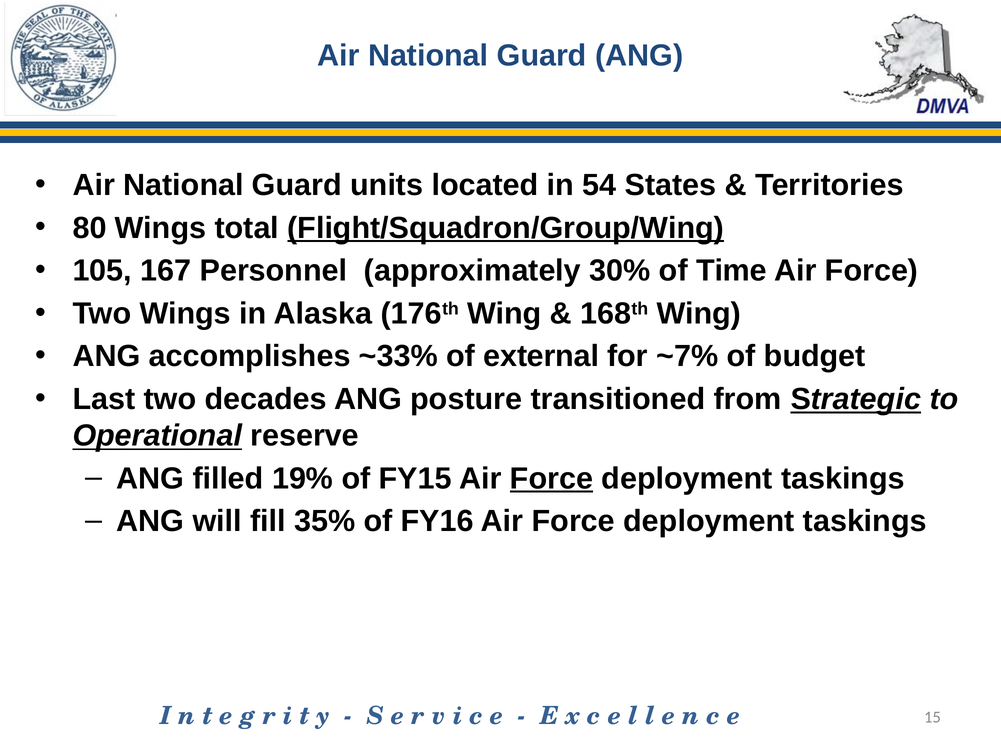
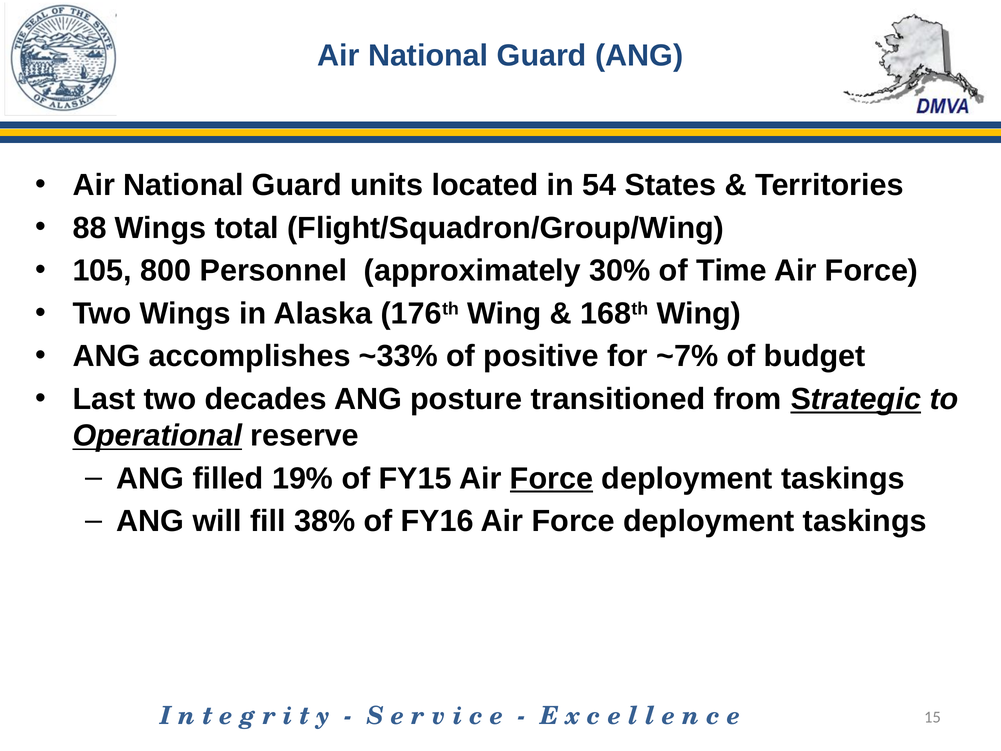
80: 80 -> 88 (90, 228)
Flight/Squadron/Group/Wing underline: present -> none (506, 228)
167: 167 -> 800 (166, 271)
external: external -> positive (541, 356)
35%: 35% -> 38% (325, 521)
